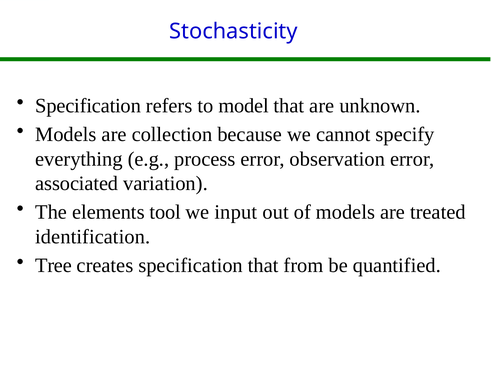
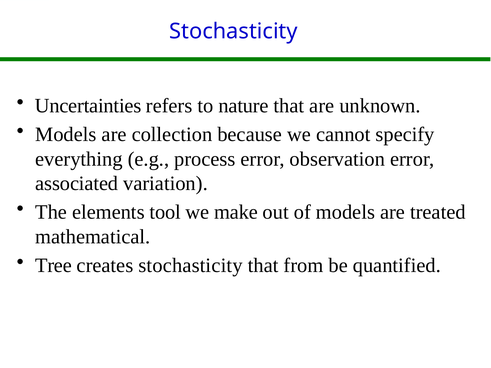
Specification: Specification -> Uncertainties (88, 106)
model: model -> nature (244, 106)
input: input -> make (236, 212)
identification: identification -> mathematical (93, 237)
creates specification: specification -> stochasticity (191, 266)
